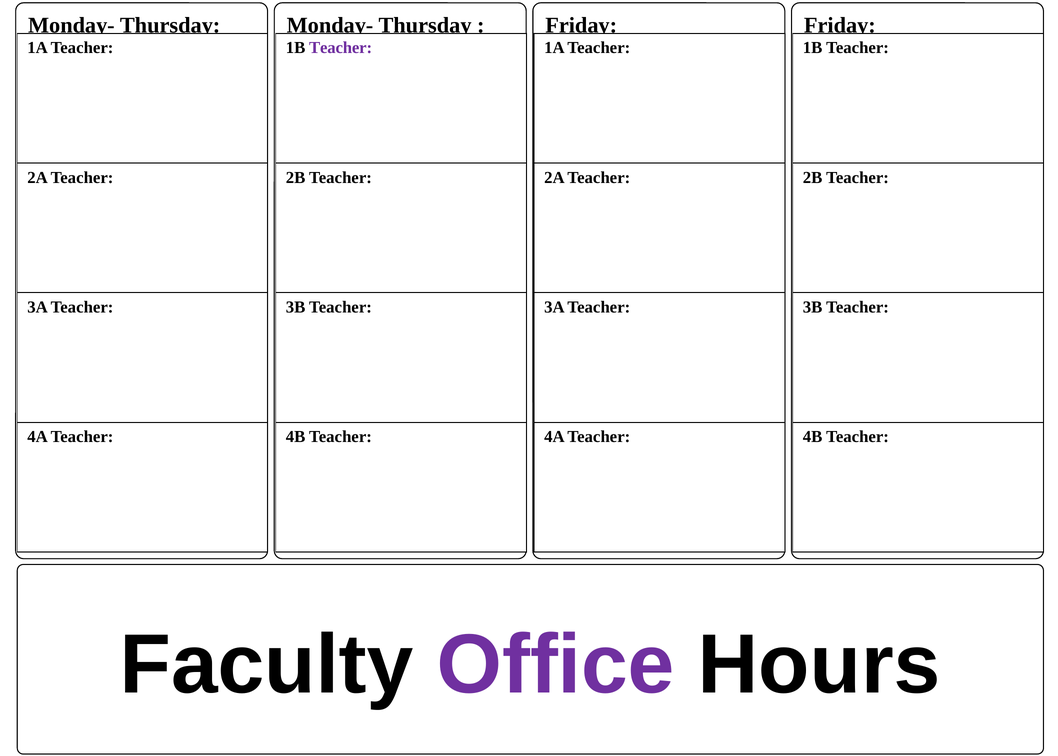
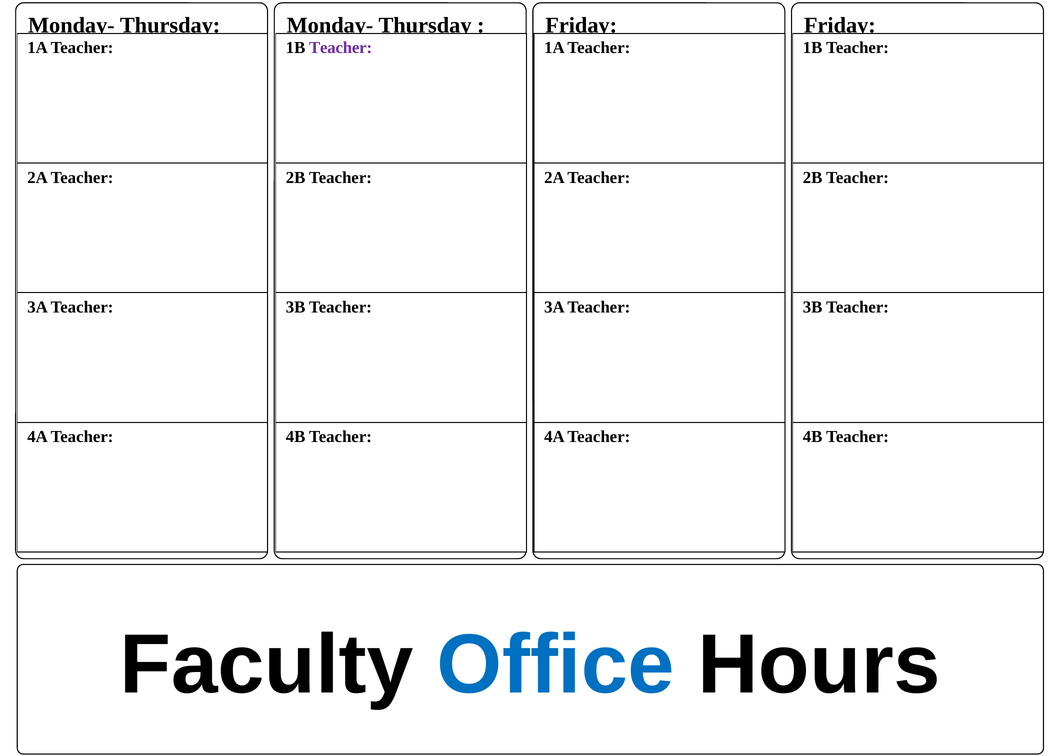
Office colour: purple -> blue (556, 665)
